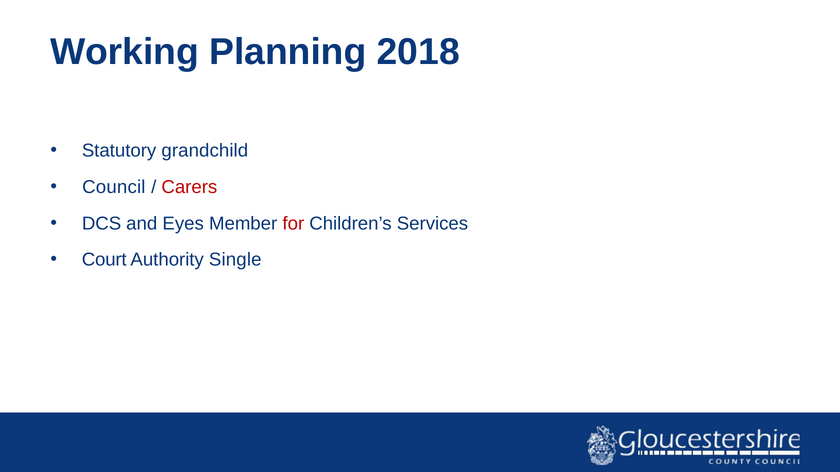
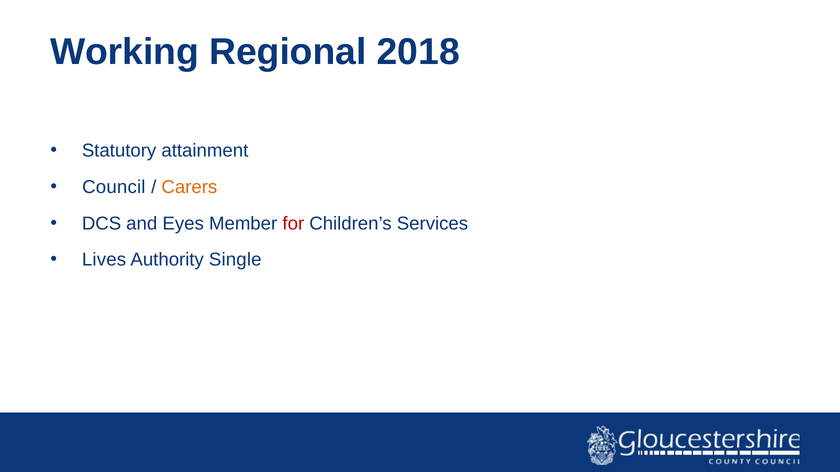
Planning: Planning -> Regional (288, 52)
grandchild: grandchild -> attainment (205, 151)
Carers colour: red -> orange (189, 187)
Court: Court -> Lives (104, 260)
